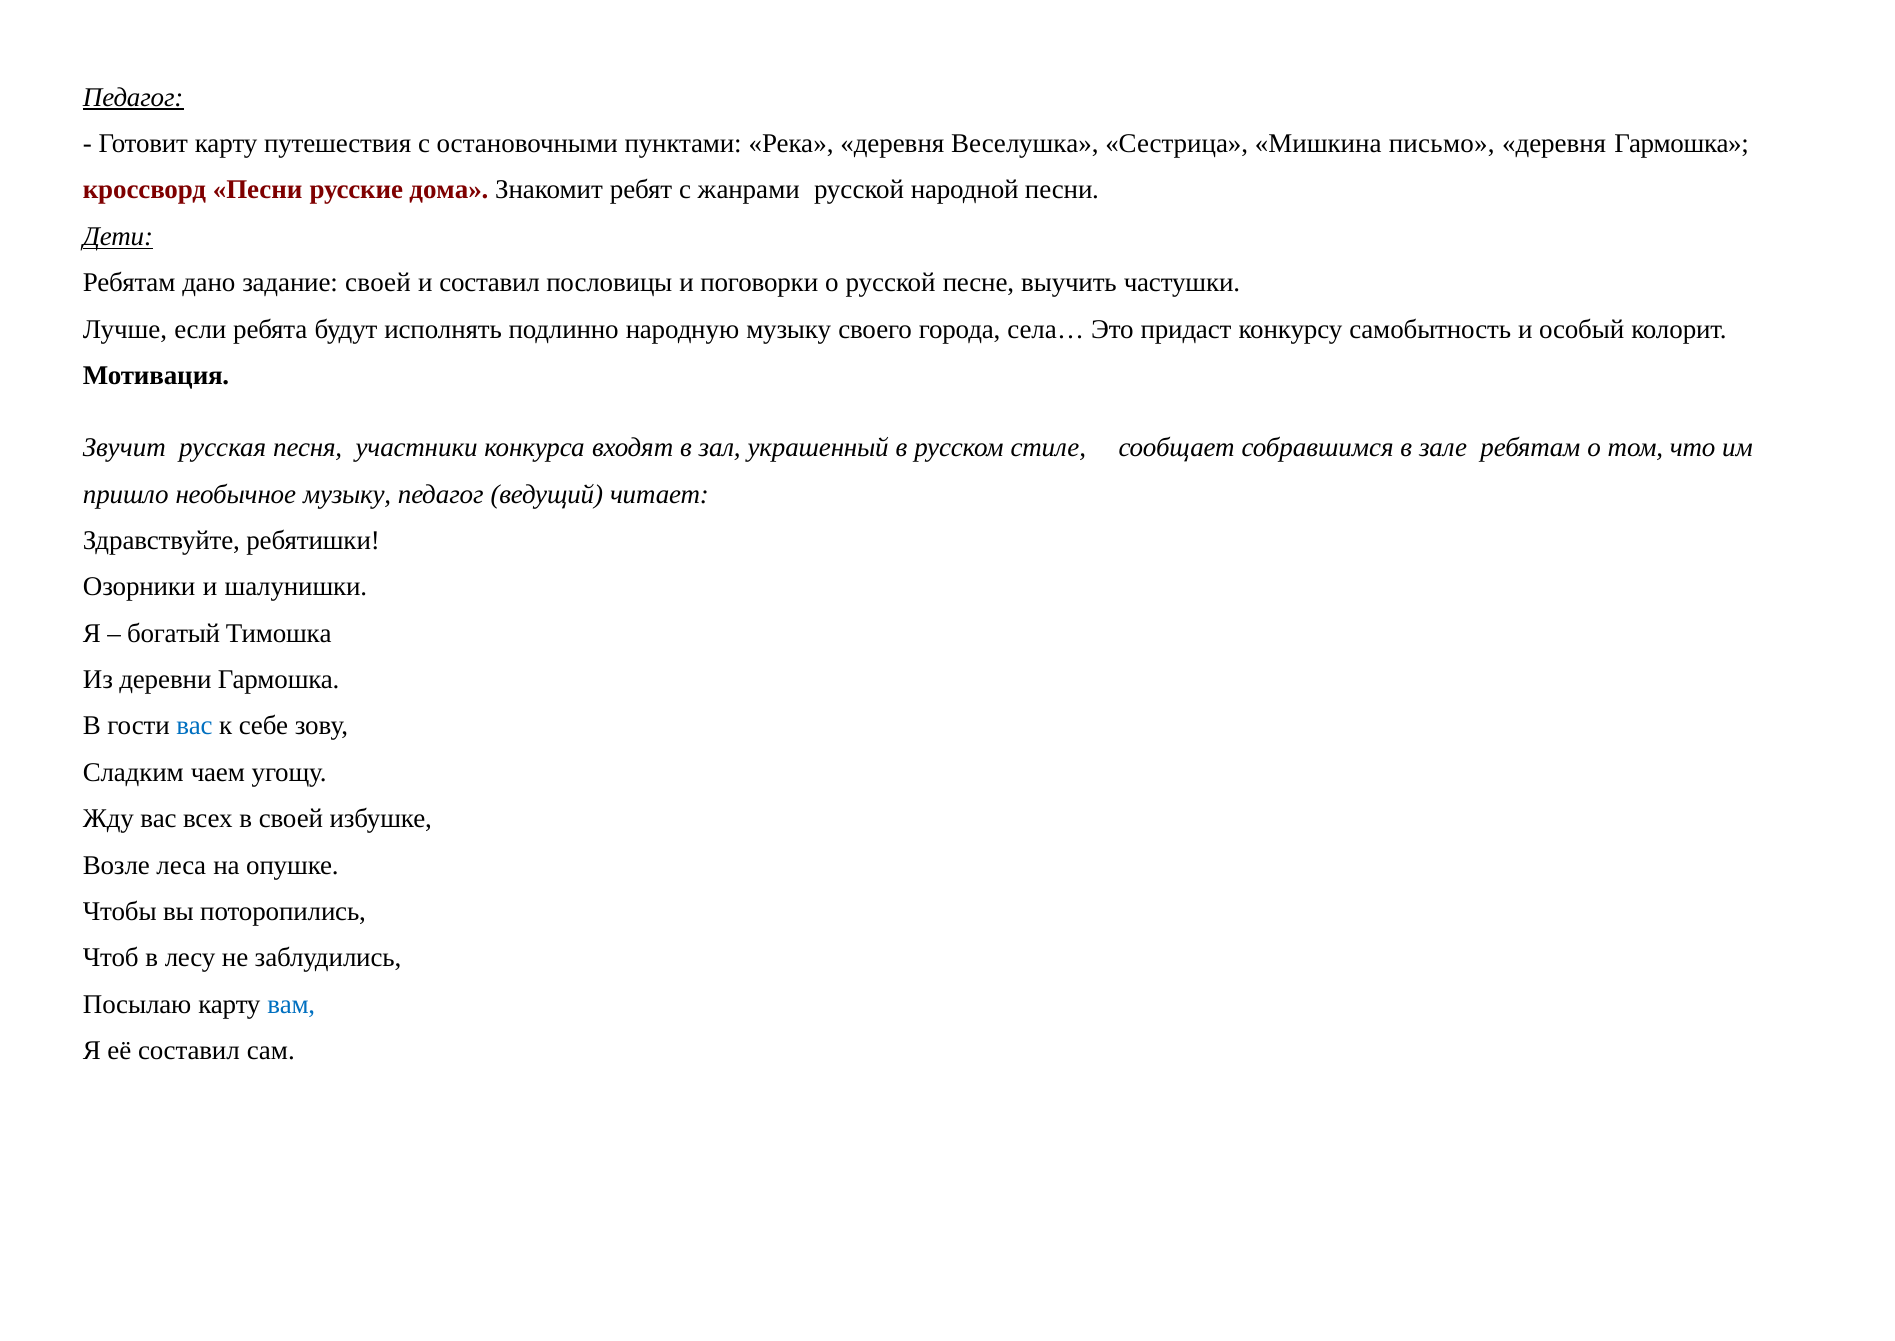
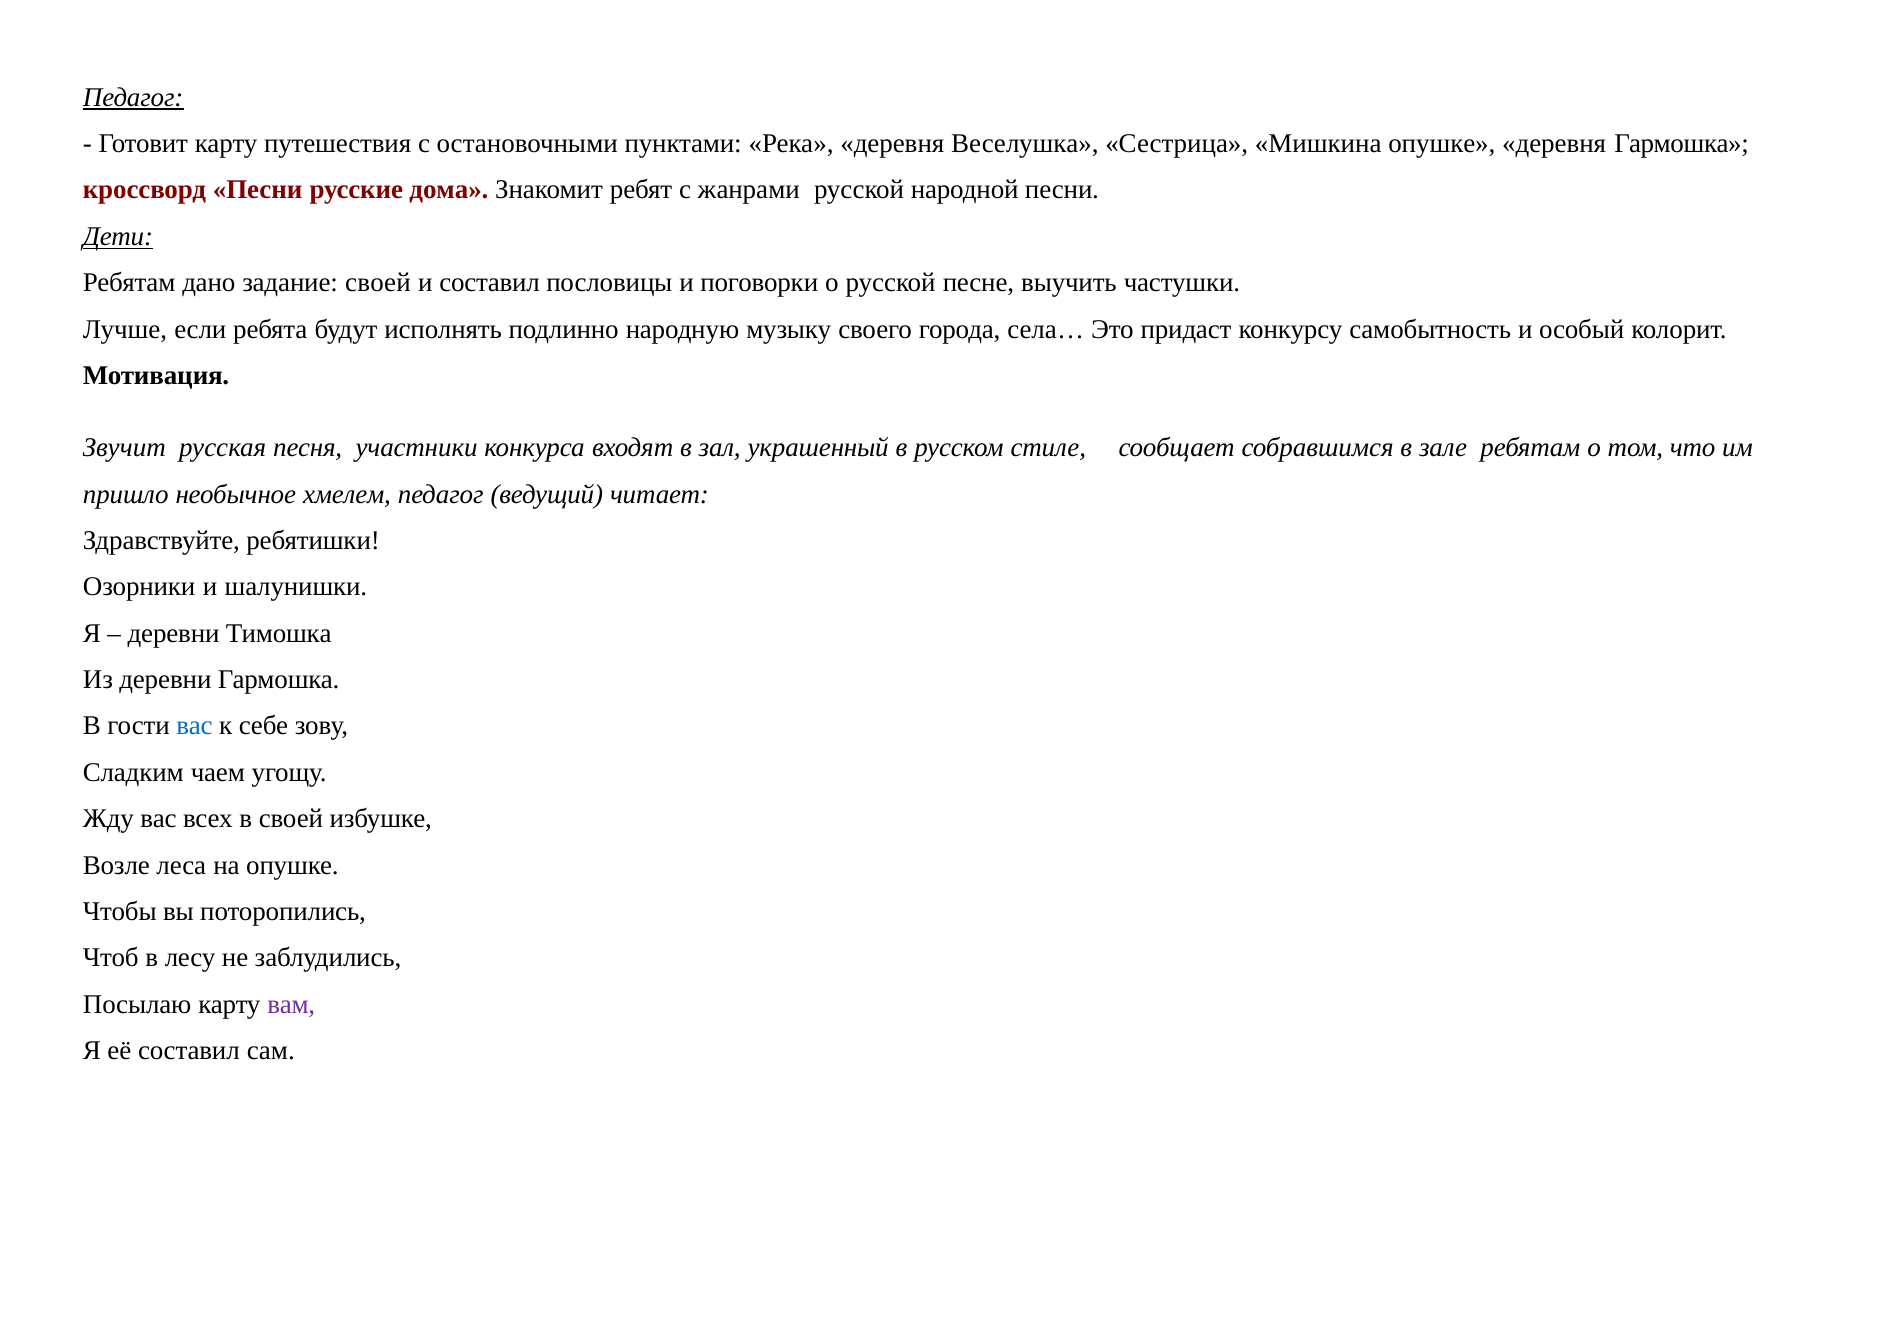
Мишкина письмо: письмо -> опушке (1442, 143)
необычное музыку: музыку -> хмелем (347, 494)
богатый: богатый -> деревни (174, 633)
вам colour: blue -> purple (291, 1004)
